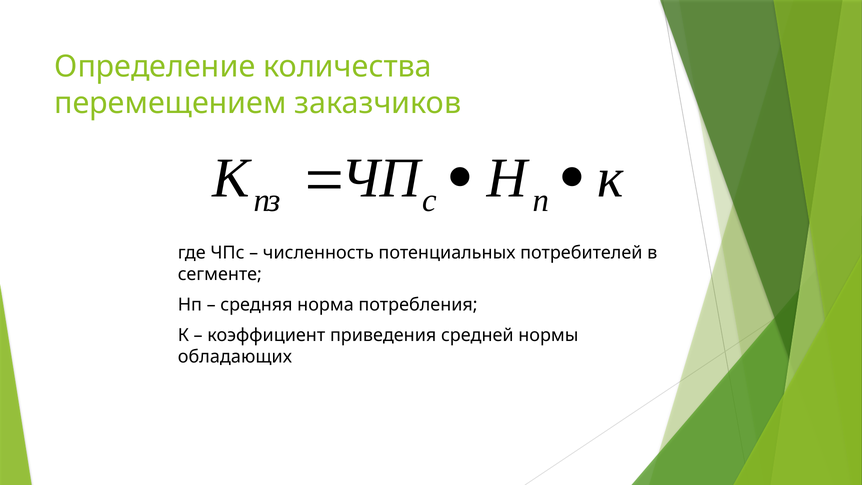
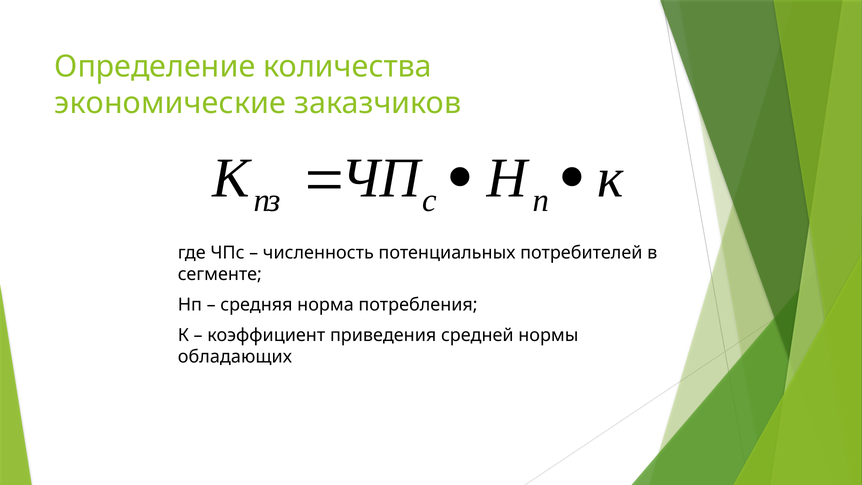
перемещением: перемещением -> экономические (170, 103)
